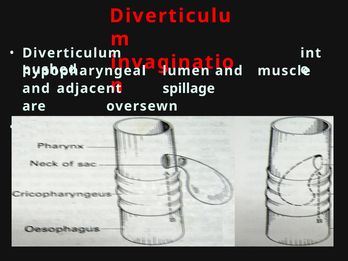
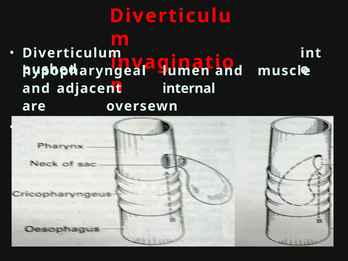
spillage: spillage -> internal (189, 88)
